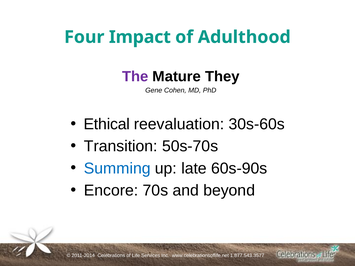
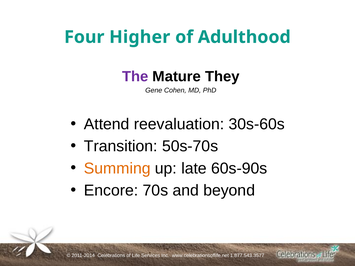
Impact: Impact -> Higher (140, 37)
Ethical: Ethical -> Attend (107, 124)
Summing colour: blue -> orange (117, 168)
